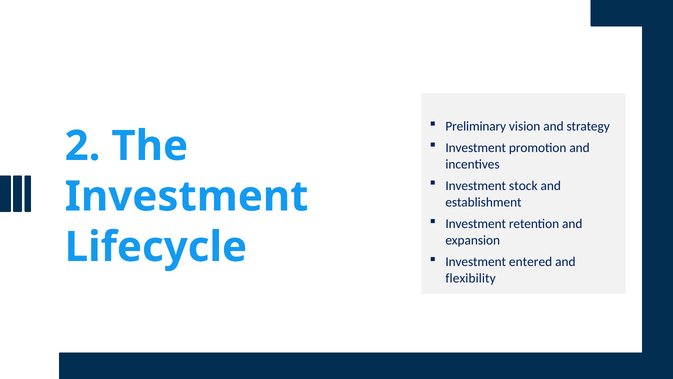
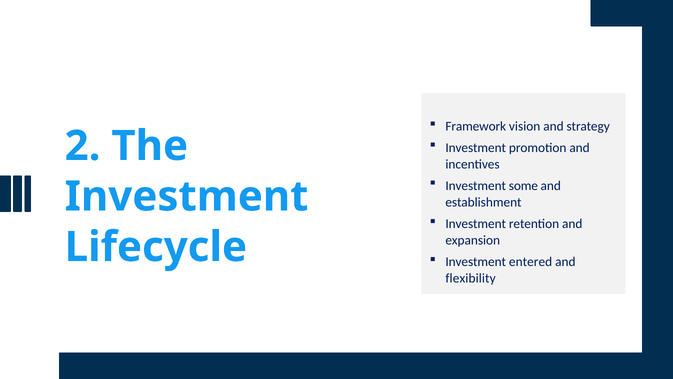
Preliminary: Preliminary -> Framework (476, 126)
stock: stock -> some (523, 185)
